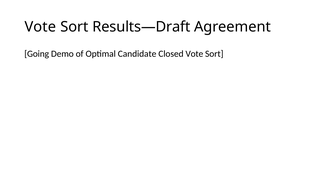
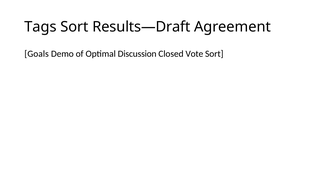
Vote: Vote -> Tags (40, 27)
Going: Going -> Goals (37, 54)
Candidate: Candidate -> Discussion (137, 54)
